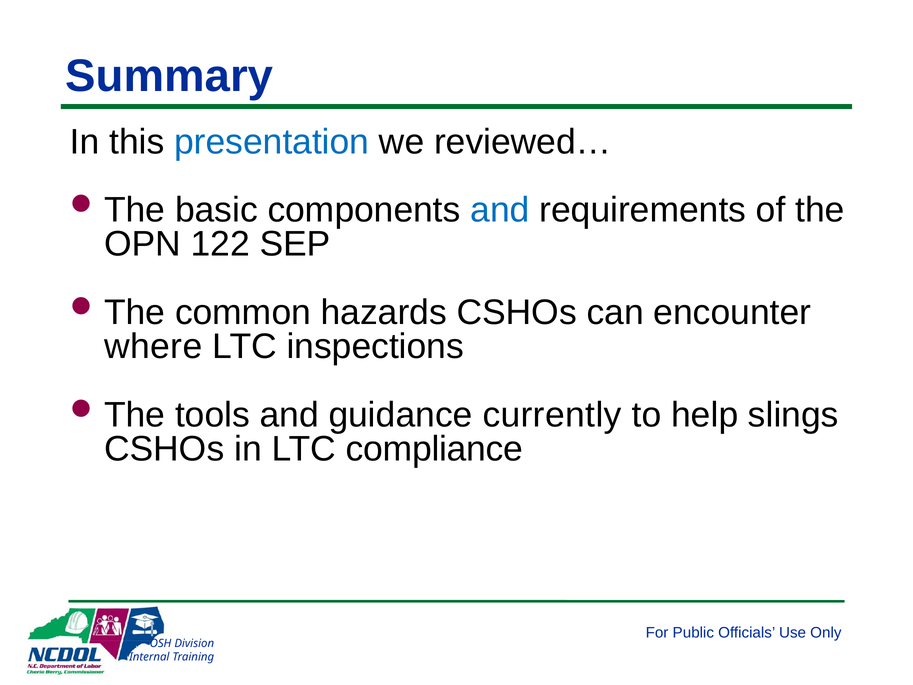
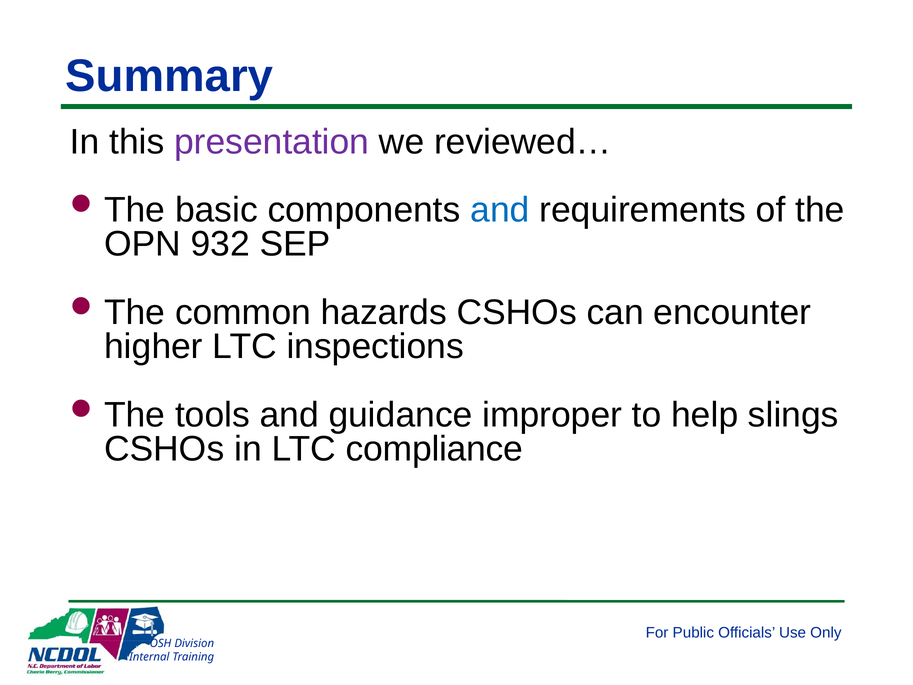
presentation colour: blue -> purple (272, 142)
122: 122 -> 932 (220, 244)
where: where -> higher (154, 346)
currently: currently -> improper (552, 415)
